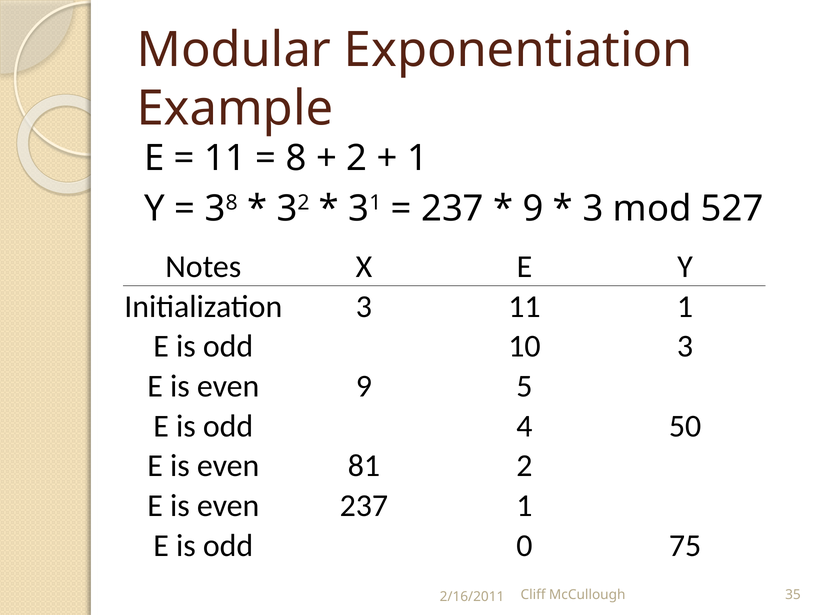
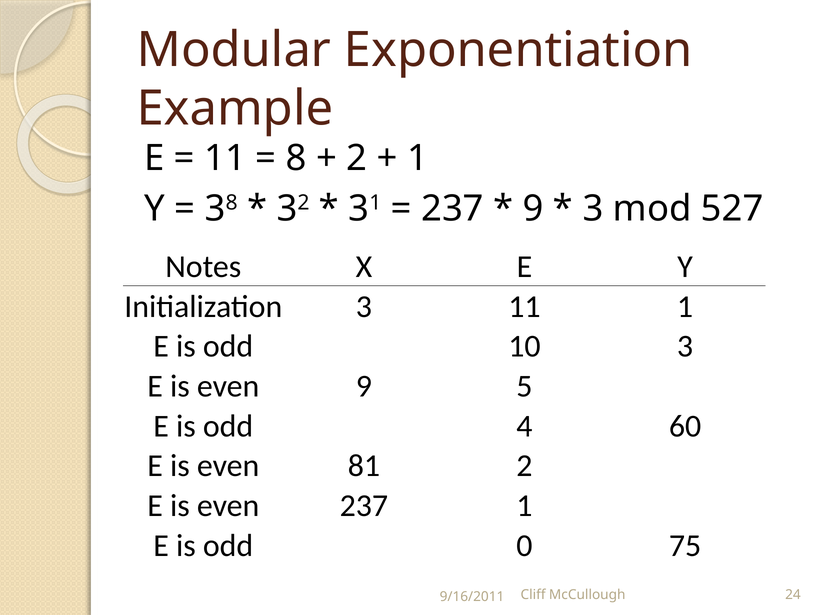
50: 50 -> 60 (685, 426)
35: 35 -> 24 (793, 595)
2/16/2011: 2/16/2011 -> 9/16/2011 (472, 597)
